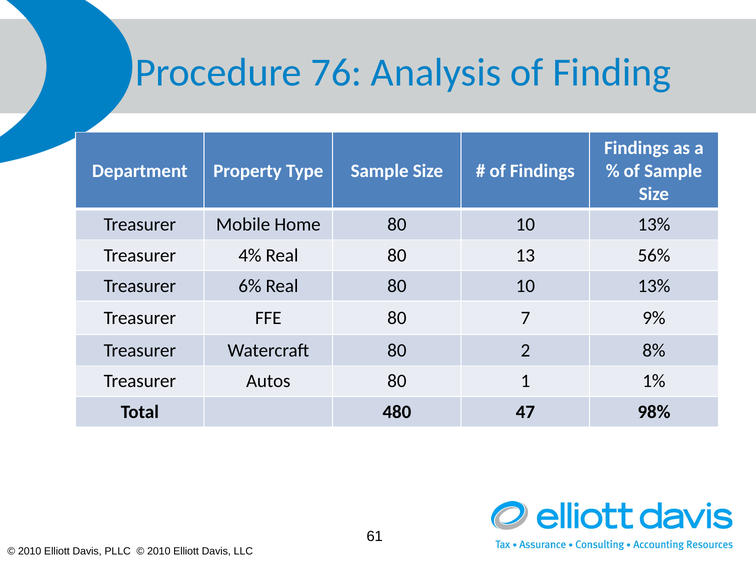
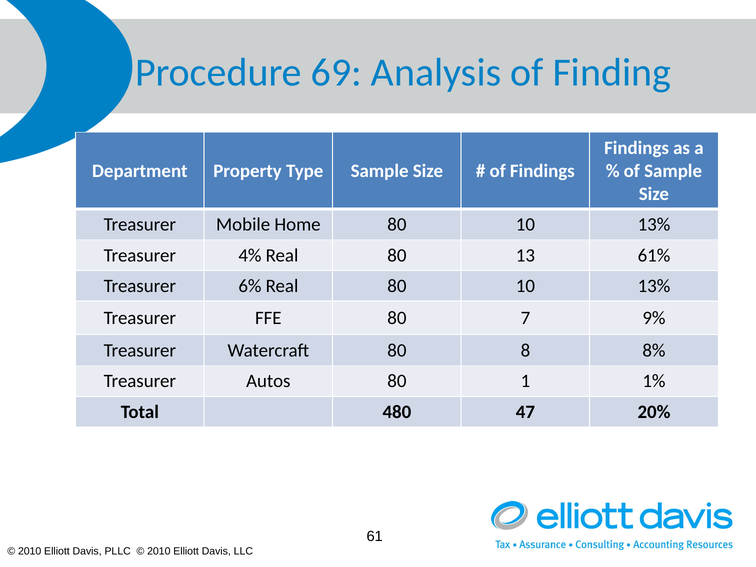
76: 76 -> 69 (336, 73)
56%: 56% -> 61% (654, 255)
2: 2 -> 8 (525, 350)
98%: 98% -> 20% (654, 412)
